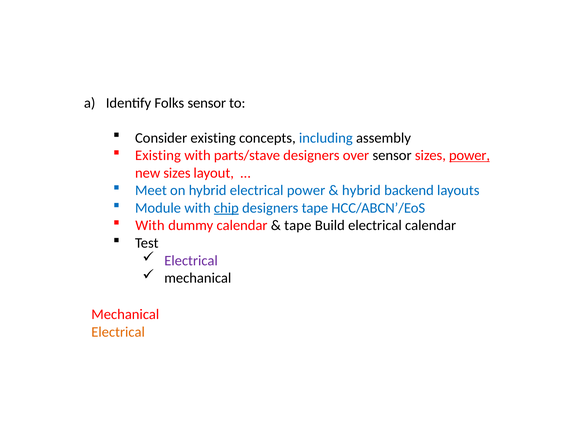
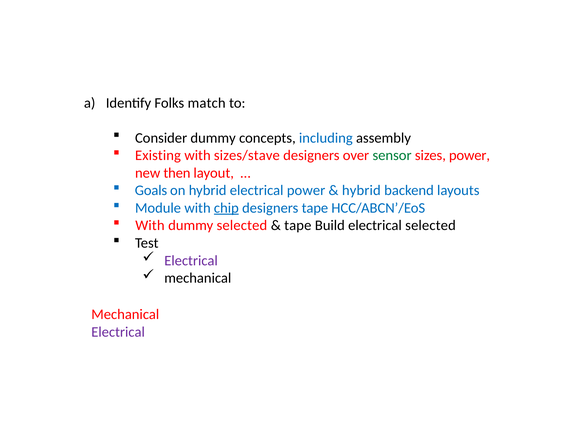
Folks sensor: sensor -> match (207, 103)
Consider existing: existing -> dummy (213, 138)
parts/stave: parts/stave -> sizes/stave (247, 155)
sensor colour: black -> green (392, 155)
power underline: present -> none (469, 155)
new sizes: sizes -> then (177, 173)
Meet: Meet -> Goals (151, 190)
dummy calendar: calendar -> selected (242, 225)
electrical calendar: calendar -> selected (431, 225)
Electrical colour: orange -> purple (118, 332)
